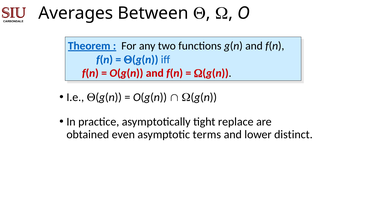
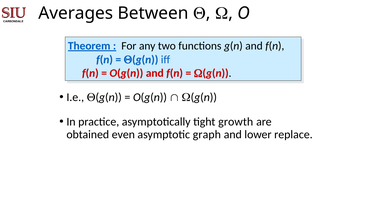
replace: replace -> growth (236, 122)
terms: terms -> graph (207, 135)
distinct: distinct -> replace (293, 135)
